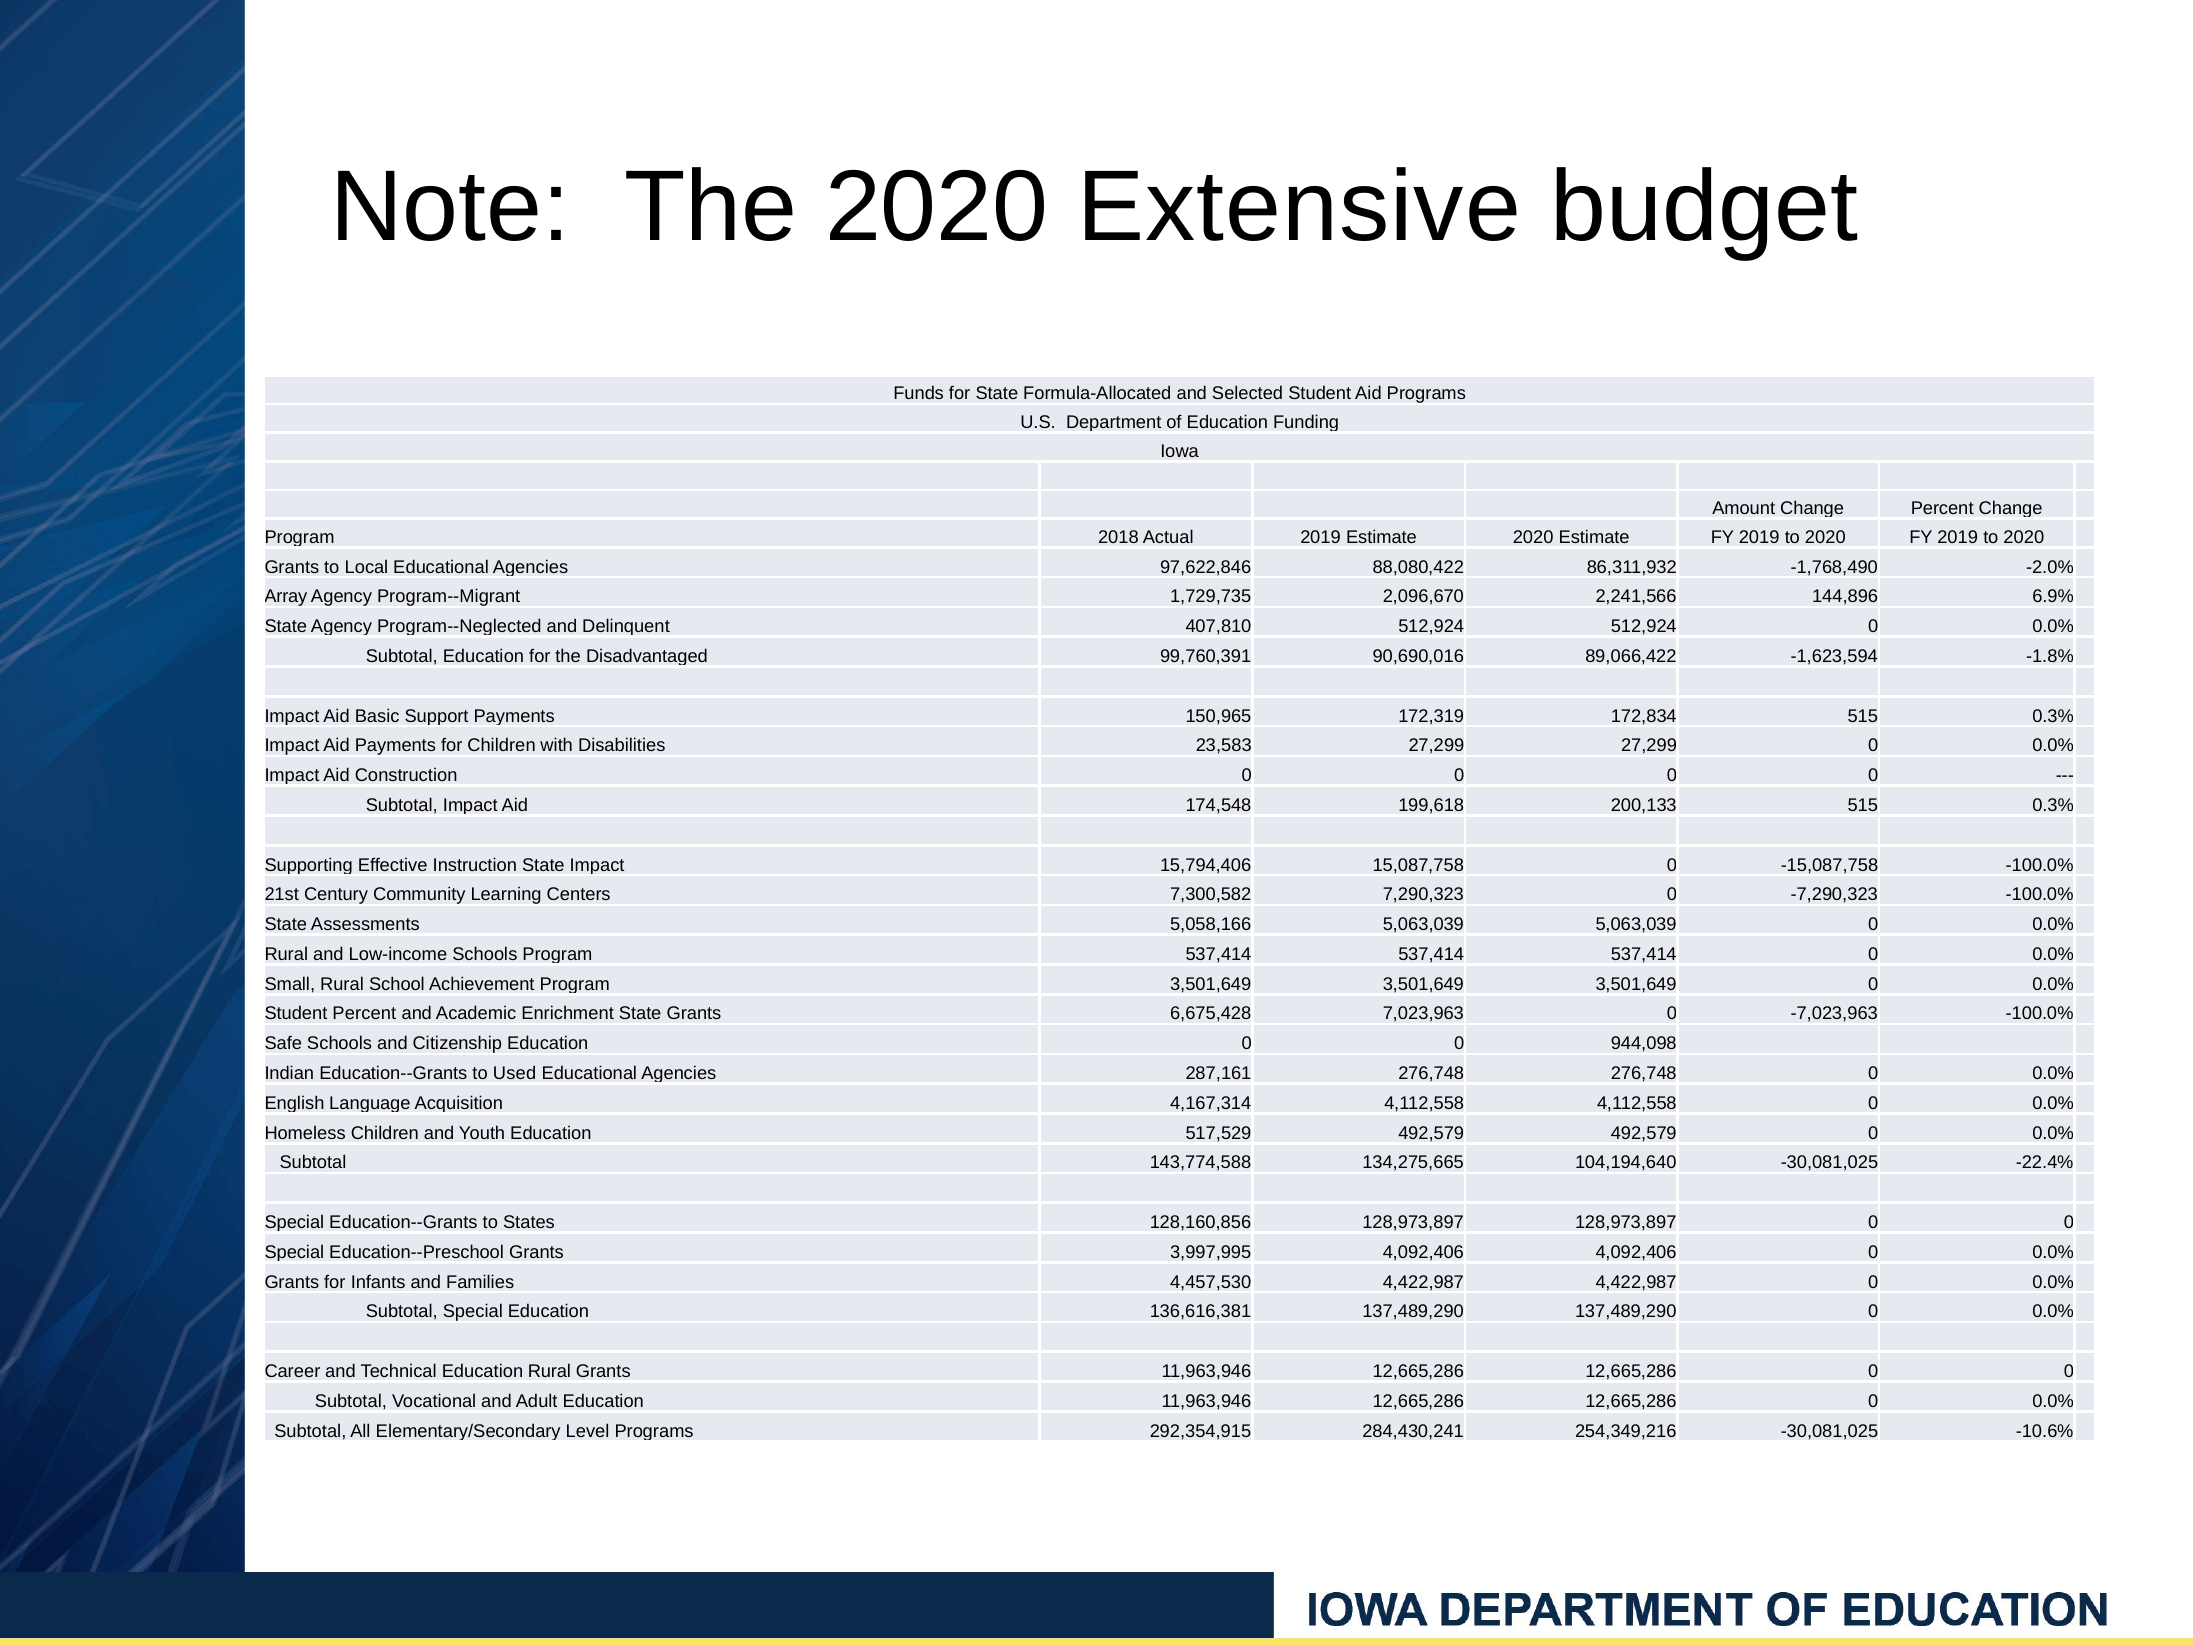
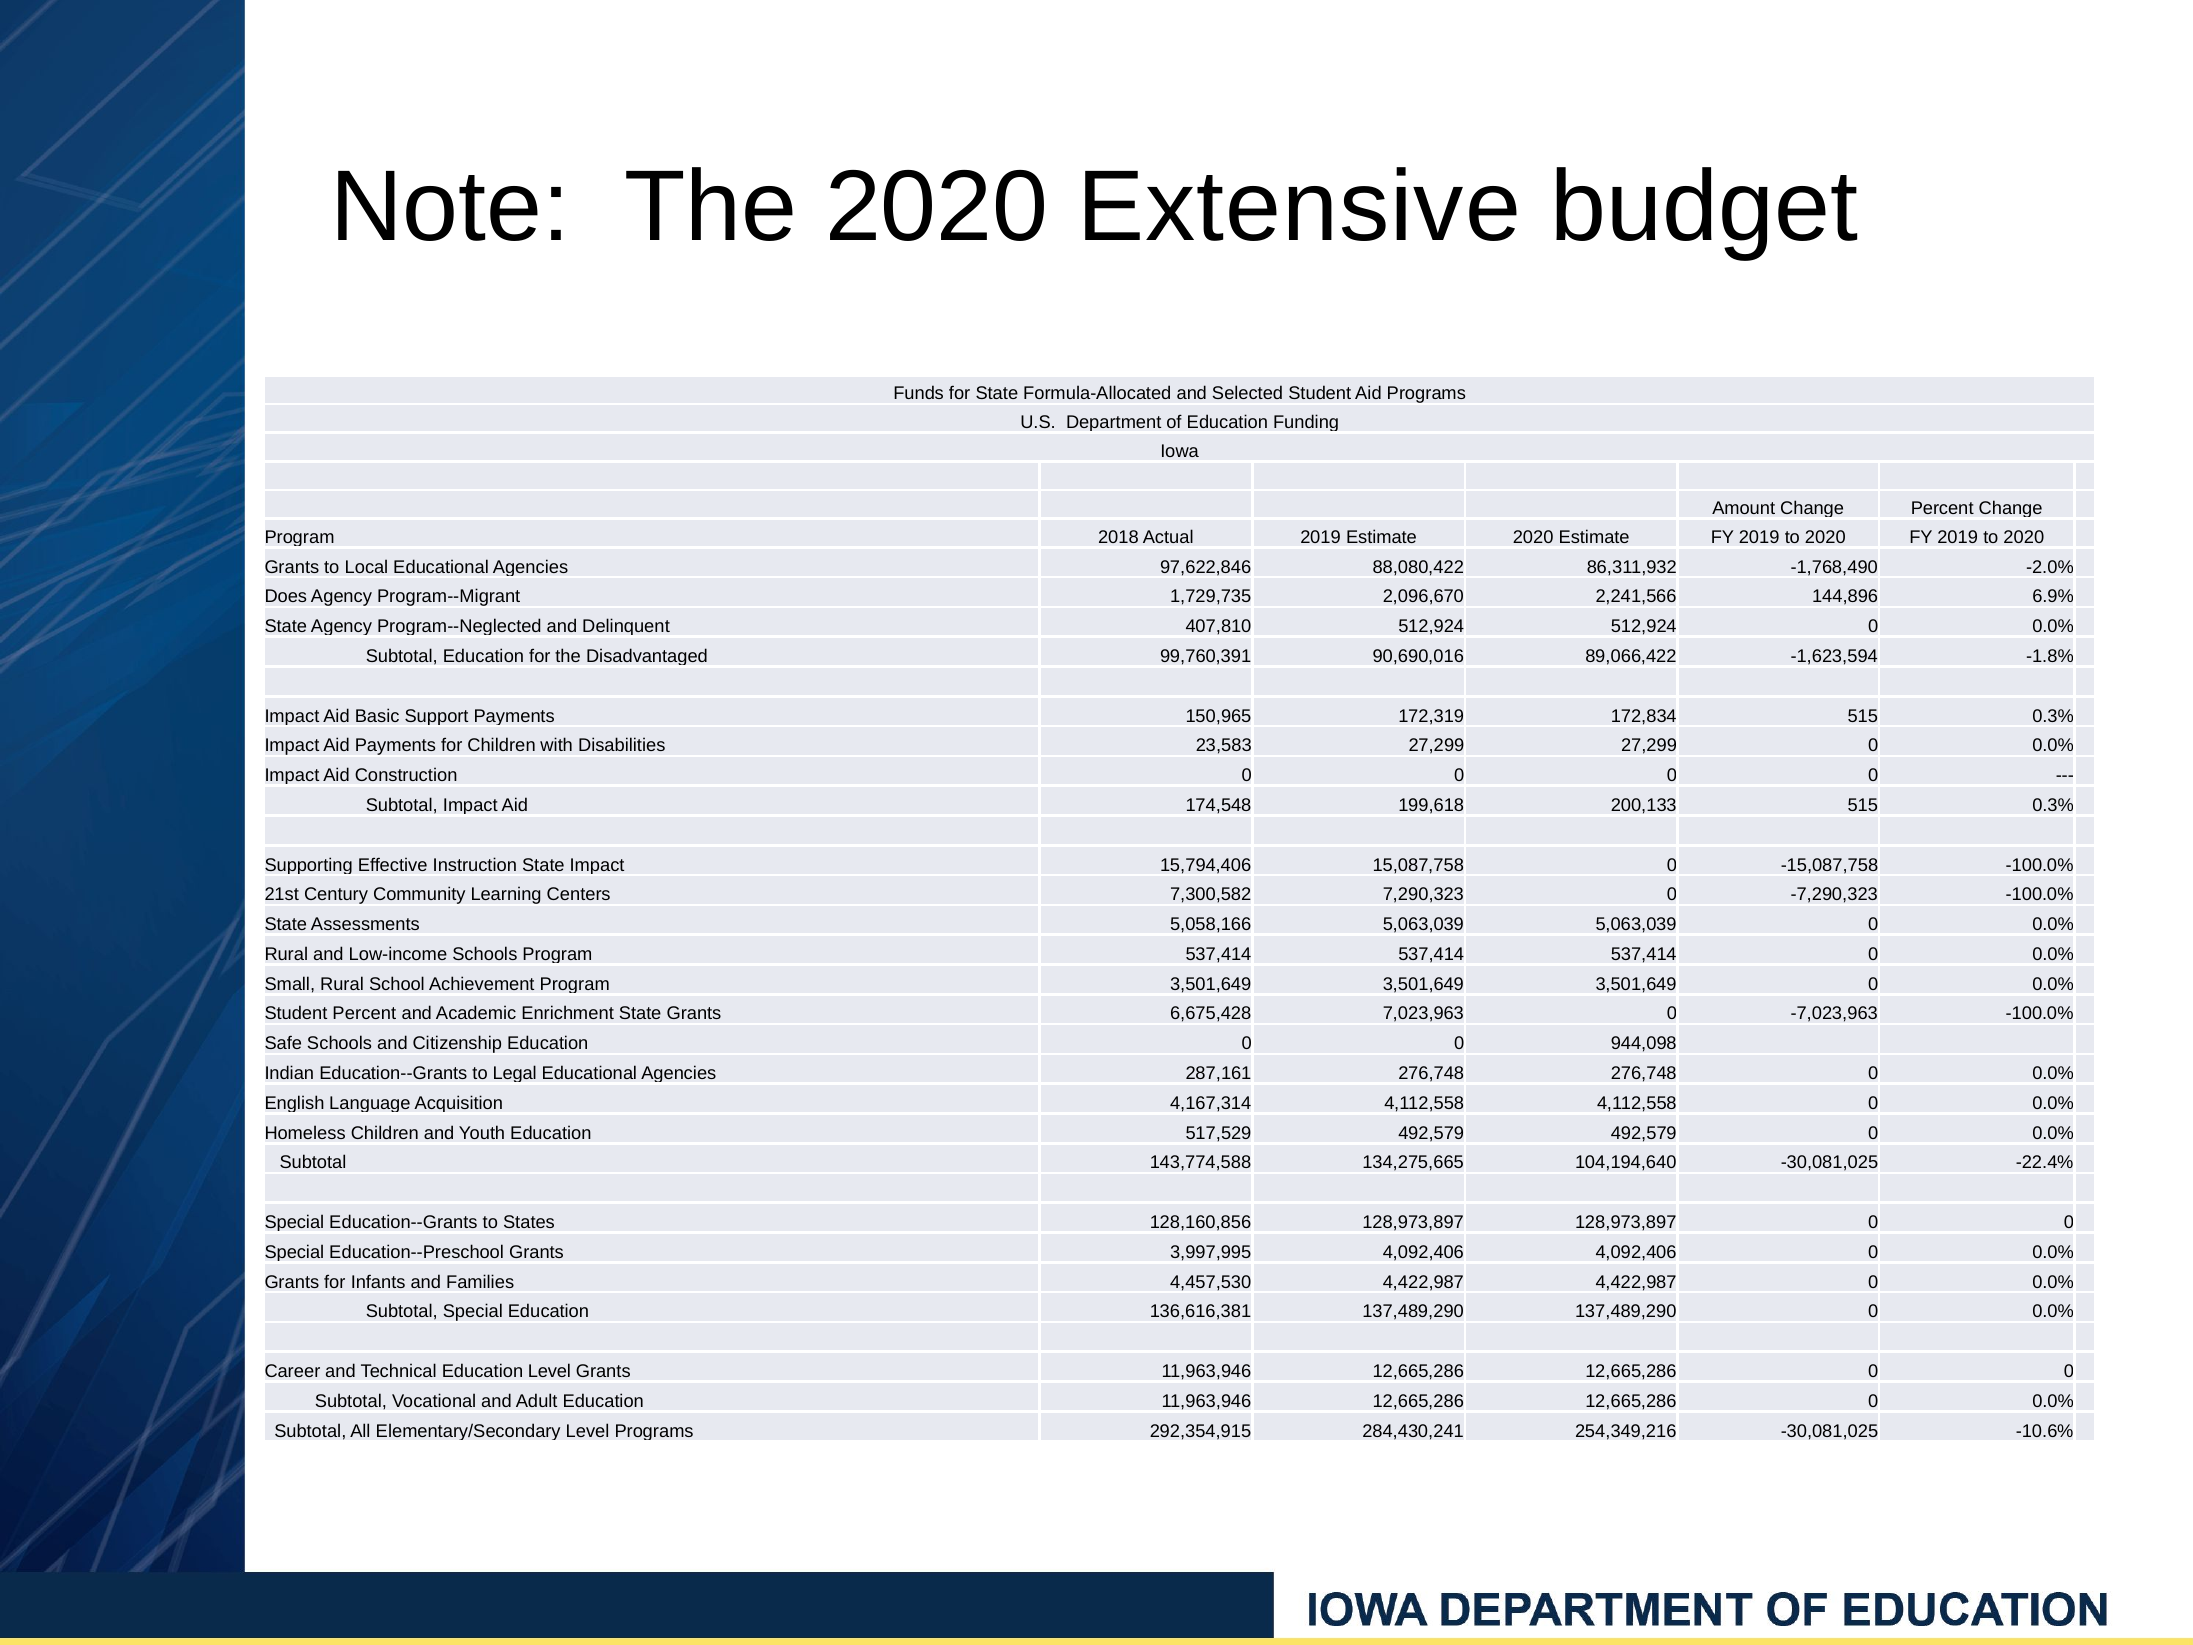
Array: Array -> Does (286, 597)
Used: Used -> Legal (515, 1073)
Education Rural: Rural -> Level (549, 1371)
